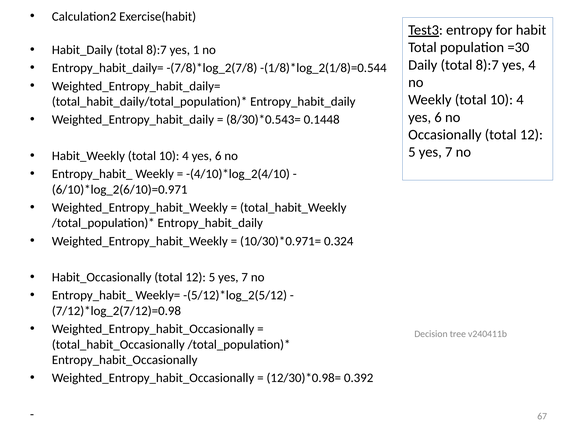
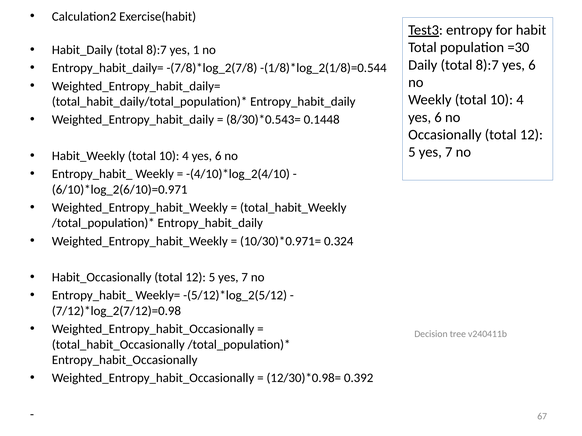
8):7 yes 4: 4 -> 6 (532, 65)
